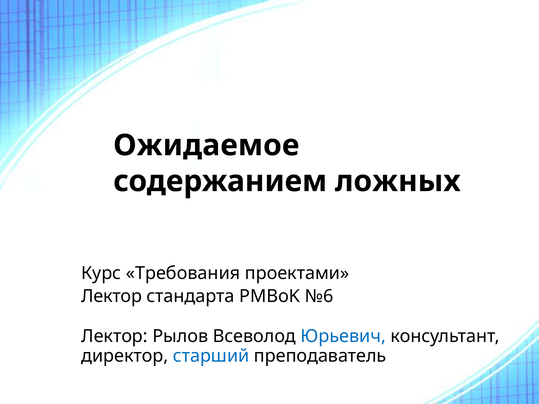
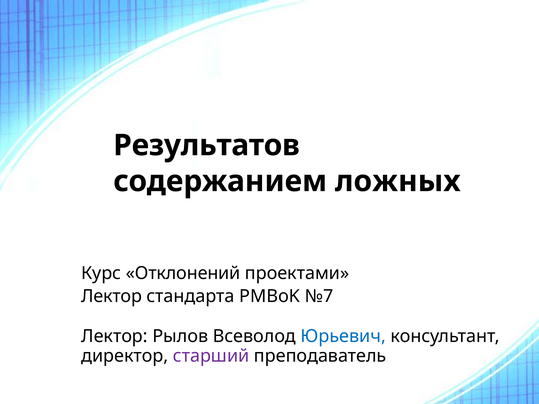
Ожидаемое: Ожидаемое -> Результатов (207, 145)
Требования: Требования -> Отклонений (183, 273)
№6: №6 -> №7 (319, 296)
старший colour: blue -> purple (211, 356)
